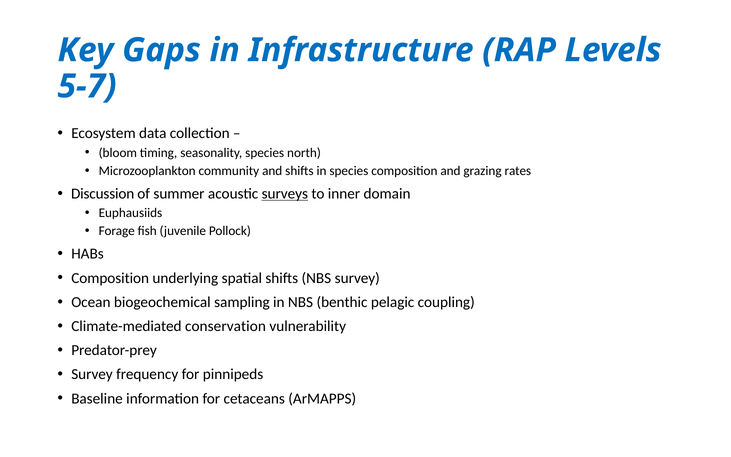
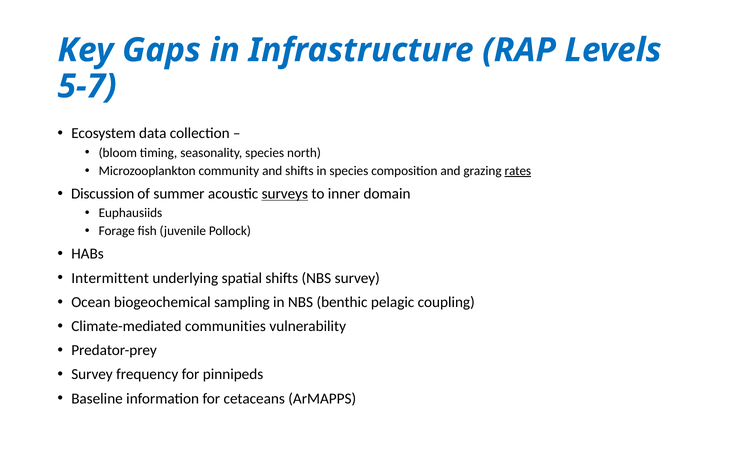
rates underline: none -> present (518, 171)
Composition: Composition -> Intermittent (110, 278)
conservation: conservation -> communities (225, 326)
